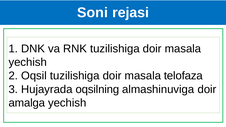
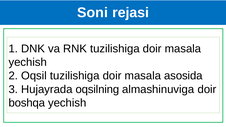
telofaza: telofaza -> asosida (183, 76)
amalga: amalga -> boshqa (27, 103)
